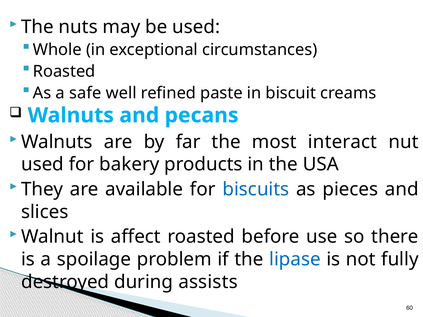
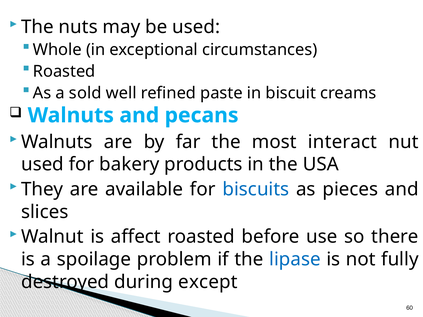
safe: safe -> sold (85, 93)
assists: assists -> except (208, 282)
